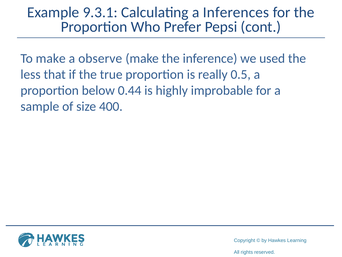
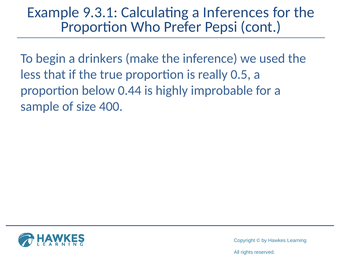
To make: make -> begin (51, 58)
observe: observe -> drinkers (100, 58)
